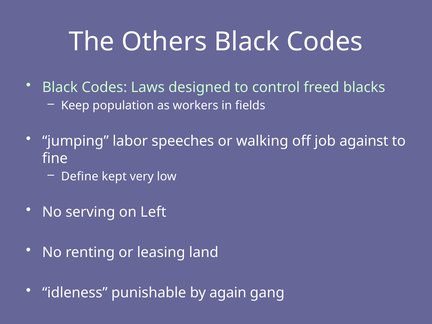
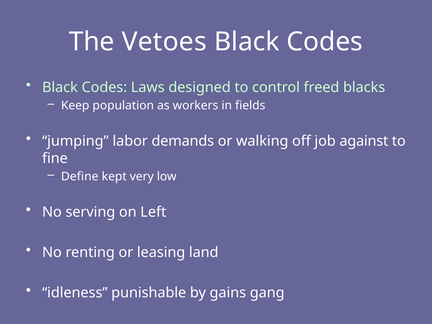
Others: Others -> Vetoes (164, 42)
speeches: speeches -> demands (183, 141)
again: again -> gains (228, 293)
